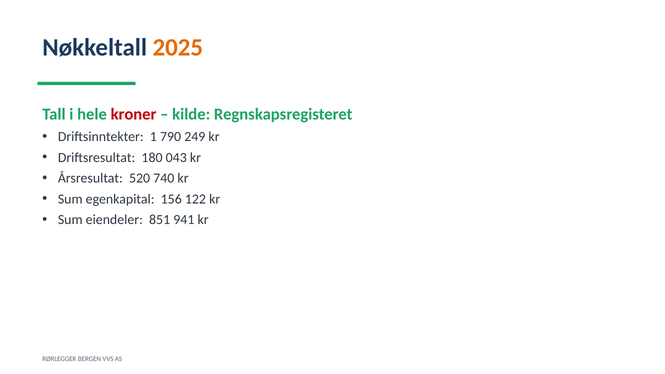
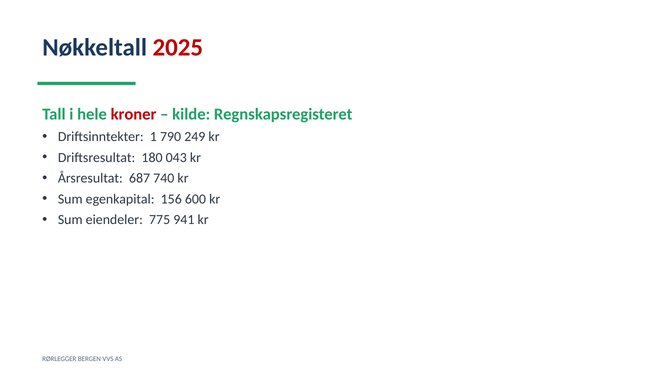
2025 colour: orange -> red (178, 47)
520: 520 -> 687 (140, 178)
122: 122 -> 600 (195, 199)
851: 851 -> 775 (160, 220)
